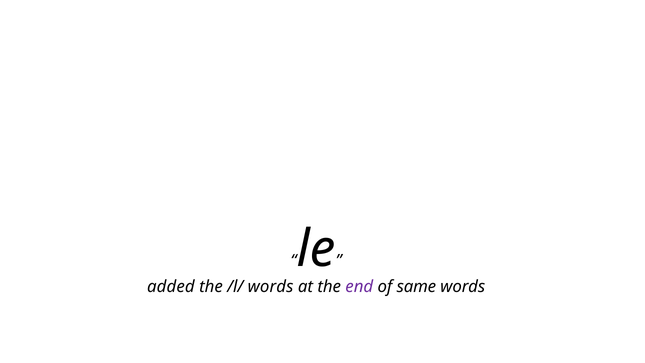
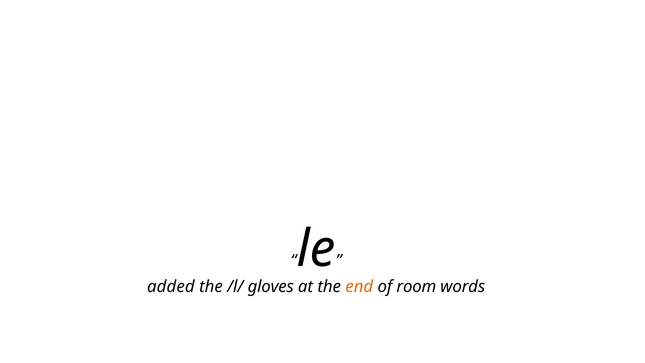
/l/ words: words -> gloves (271, 286)
end colour: purple -> orange (359, 286)
same: same -> room (416, 286)
